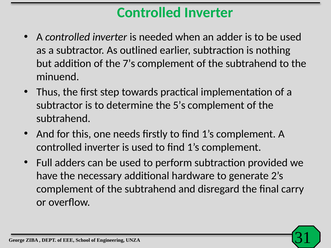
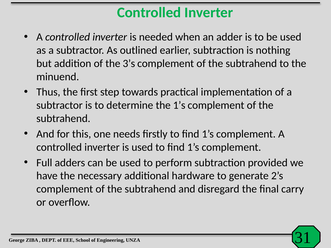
7’s: 7’s -> 3’s (129, 63)
the 5’s: 5’s -> 1’s (179, 105)
